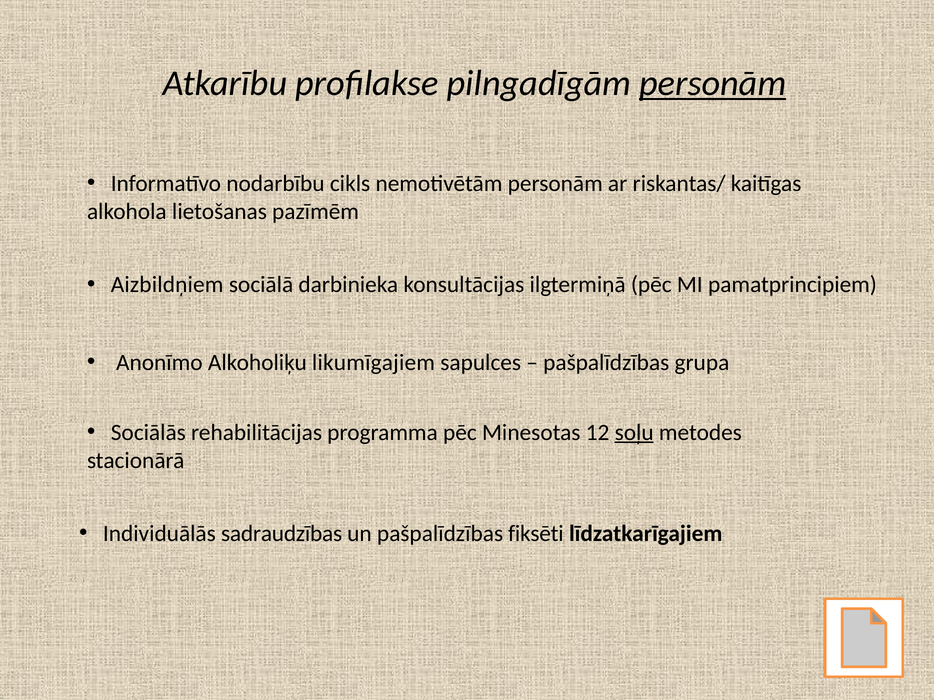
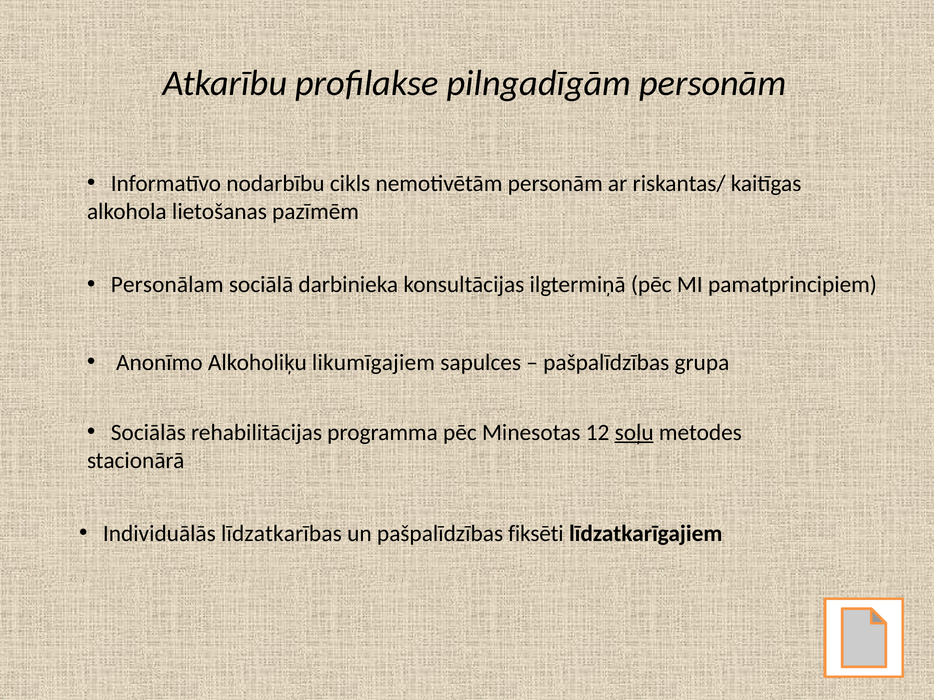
personām underline: present -> none (713, 83)
Aizbildņiem: Aizbildņiem -> Personālam (167, 285)
sadraudzības: sadraudzības -> līdzatkarības (281, 534)
